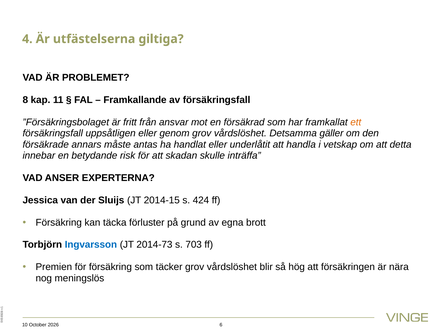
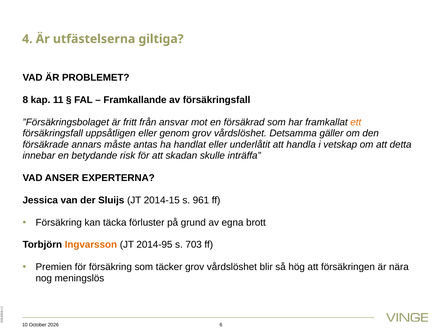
424: 424 -> 961 (201, 200)
Ingvarsson colour: blue -> orange (91, 244)
2014-73: 2014-73 -> 2014-95 (154, 244)
